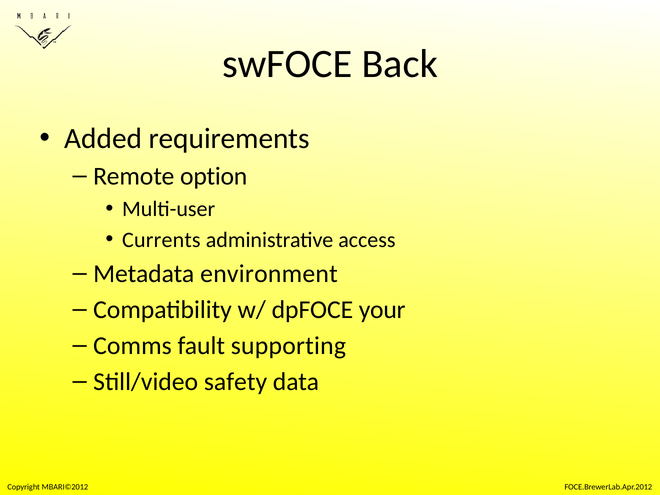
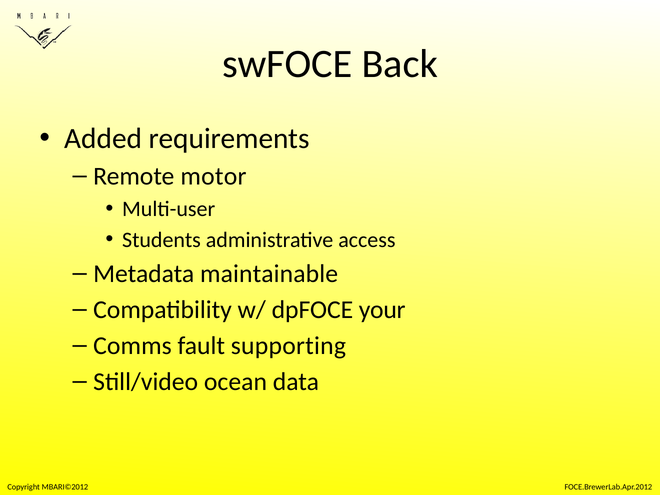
option: option -> motor (213, 176)
Currents: Currents -> Students (161, 240)
environment: environment -> maintainable (269, 274)
safety: safety -> ocean (235, 382)
